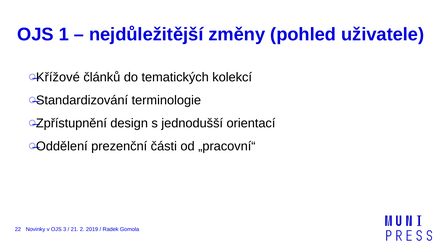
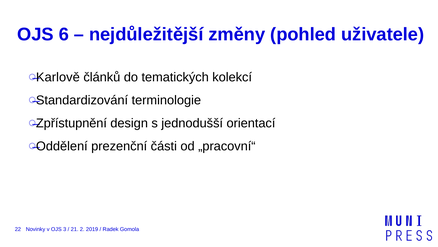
1: 1 -> 6 (64, 34)
Křížové: Křížové -> Karlově (58, 77)
